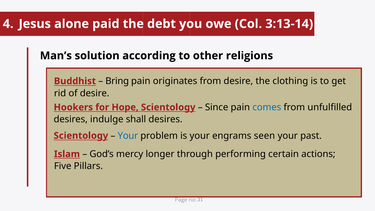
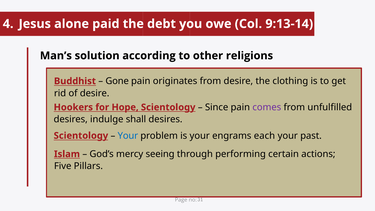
3:13-14: 3:13-14 -> 9:13-14 (289, 24)
Bring: Bring -> Gone (117, 81)
comes colour: blue -> purple (267, 108)
seen: seen -> each (264, 136)
longer: longer -> seeing (160, 154)
